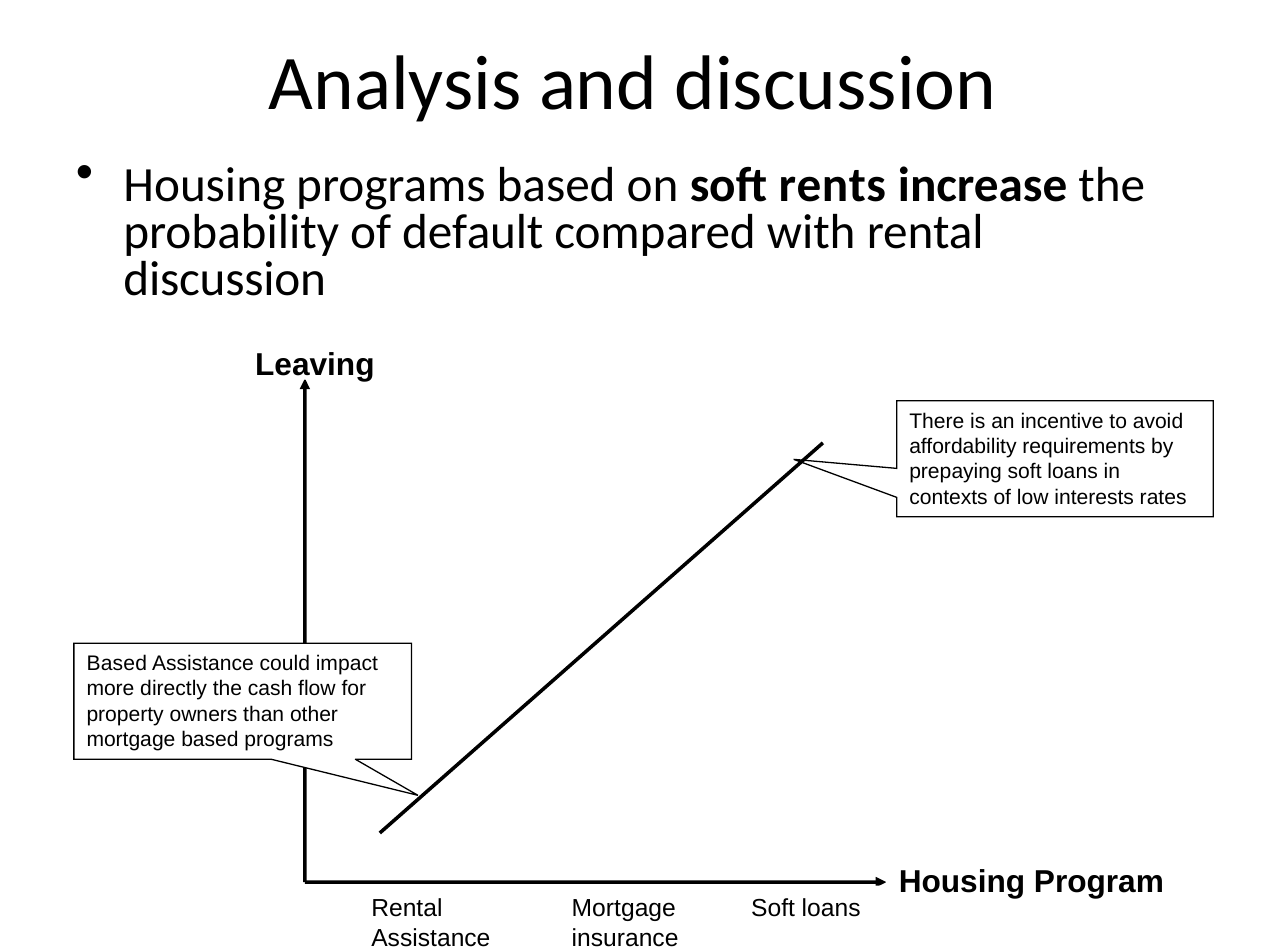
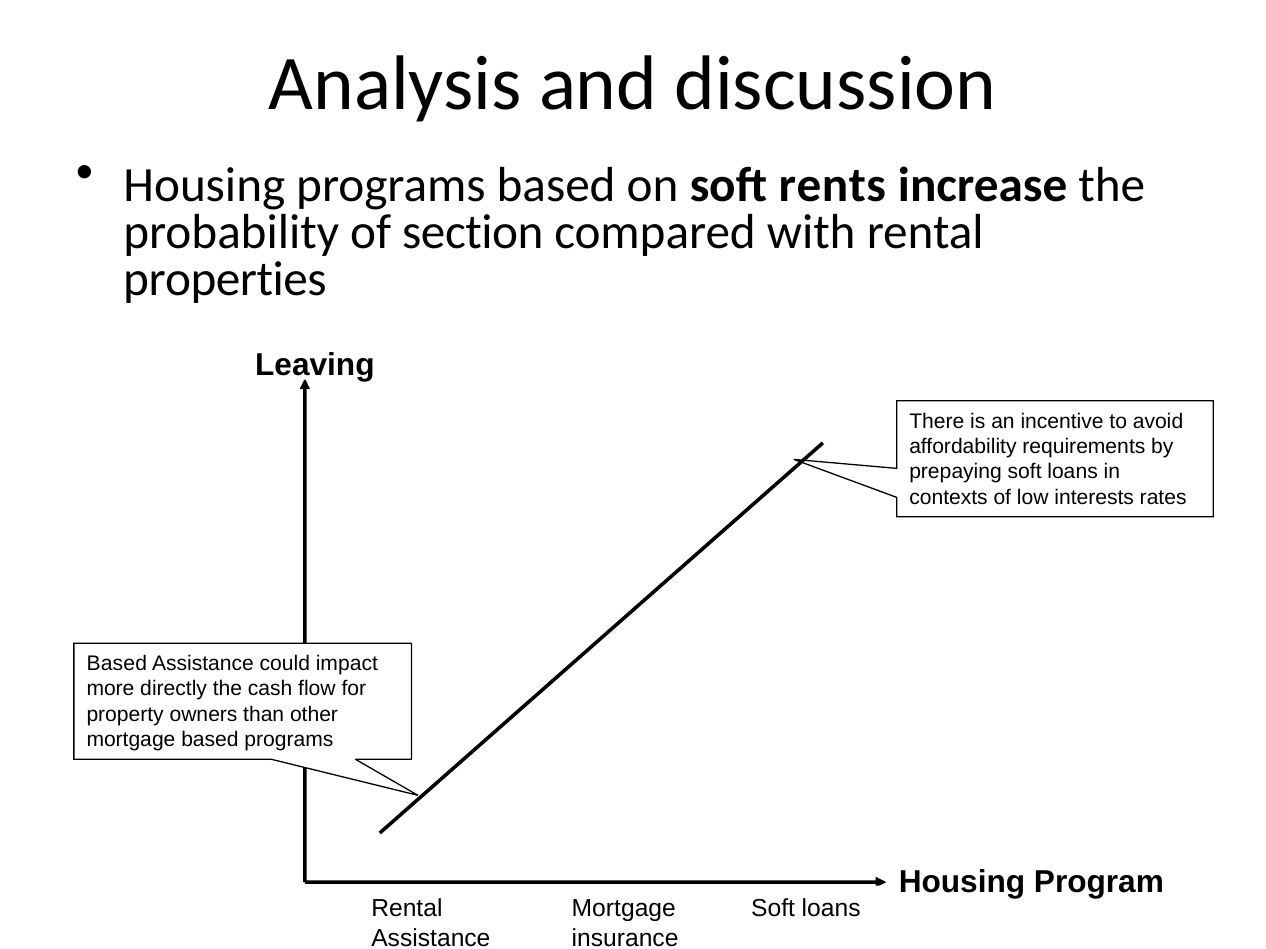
default: default -> section (473, 232)
discussion: discussion -> properties (225, 280)
